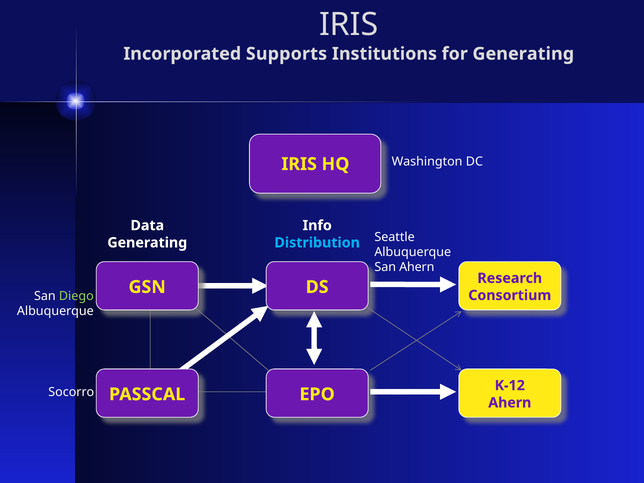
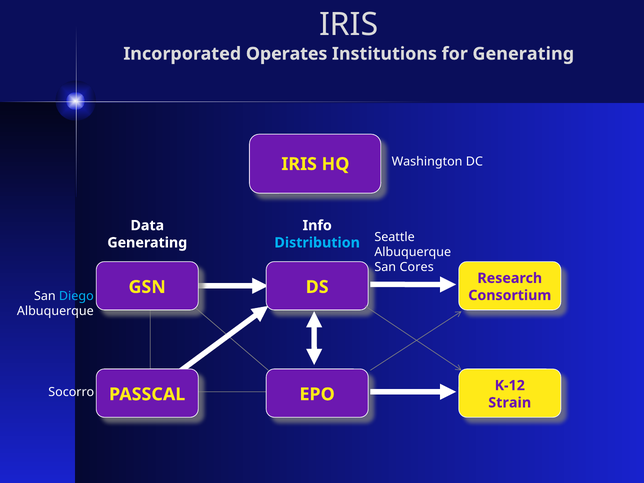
Supports: Supports -> Operates (287, 54)
San Ahern: Ahern -> Cores (417, 267)
Diego colour: light green -> light blue (76, 296)
Ahern: Ahern -> Strain (510, 403)
